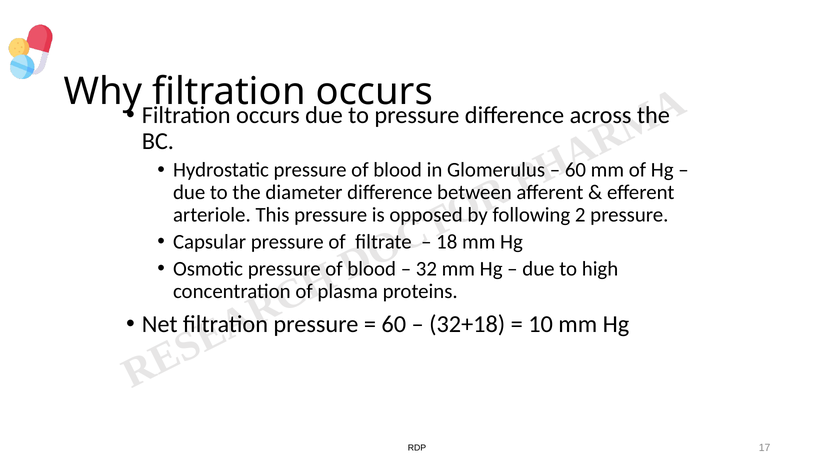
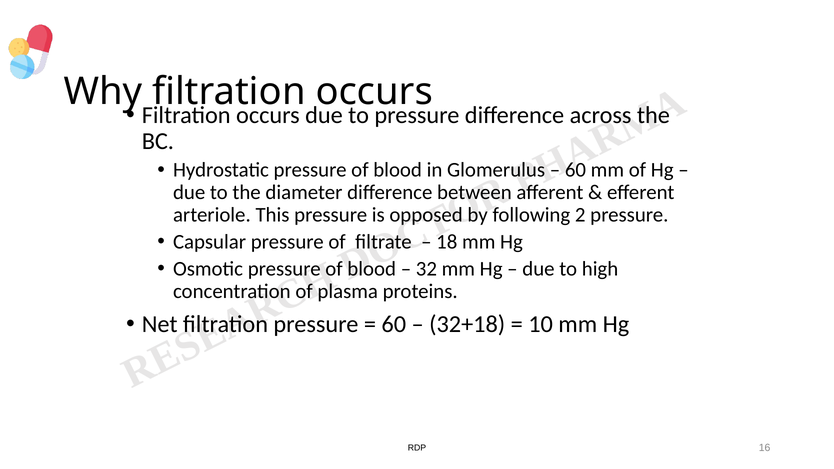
17: 17 -> 16 (765, 448)
